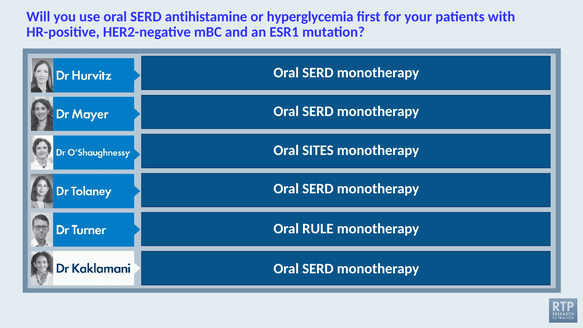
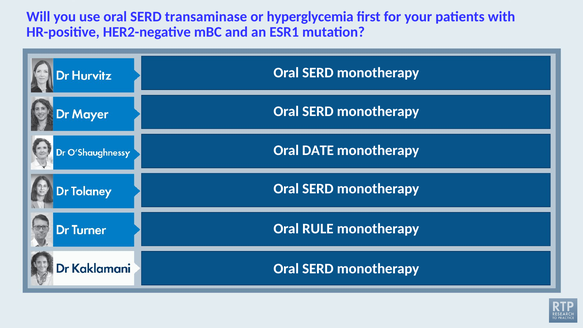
antihistamine: antihistamine -> transaminase (206, 17)
SITES: SITES -> DATE (318, 150)
